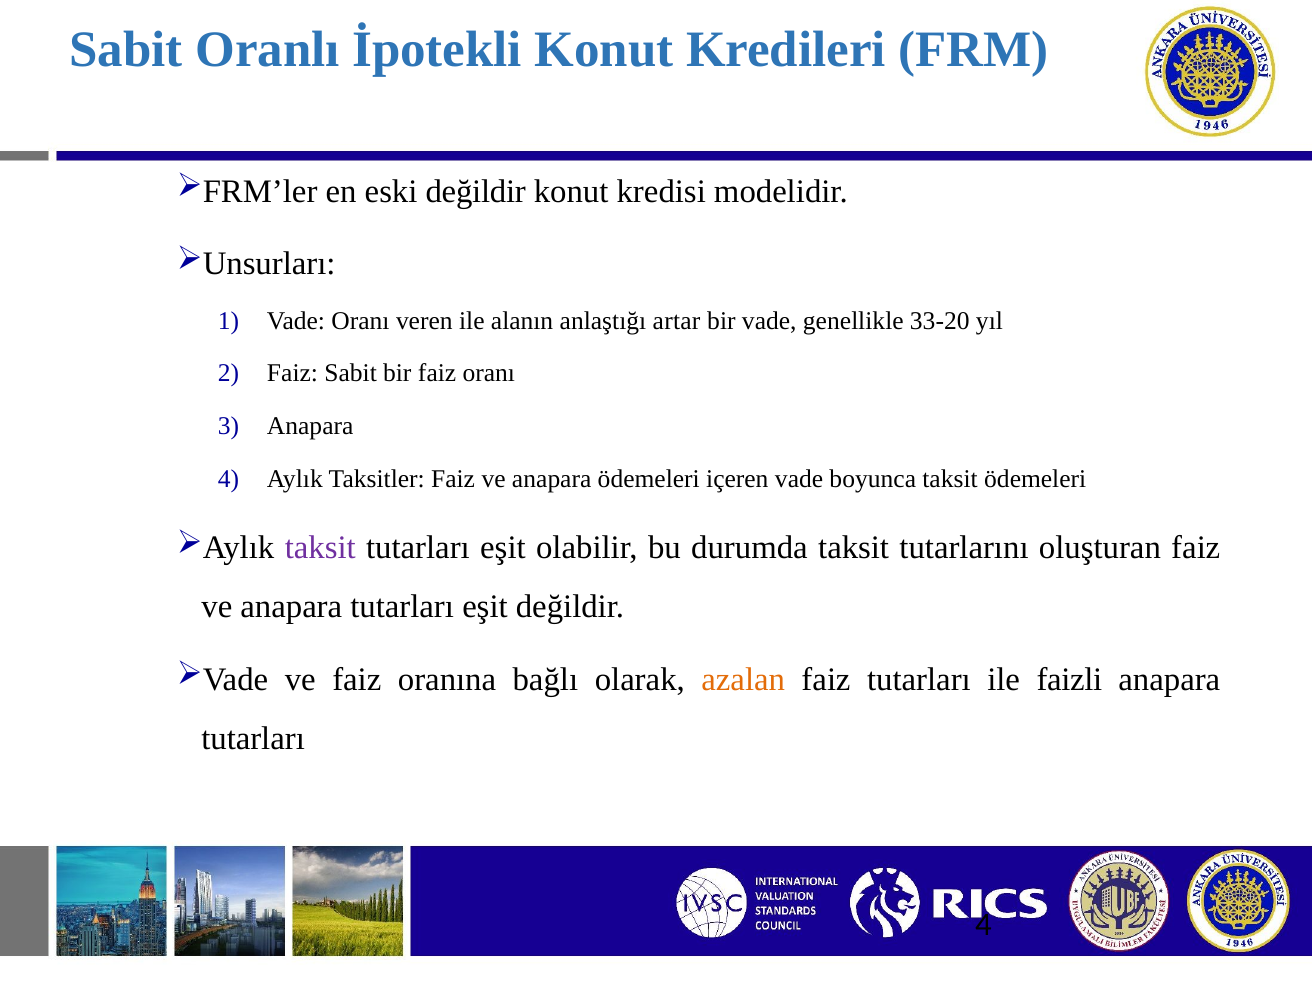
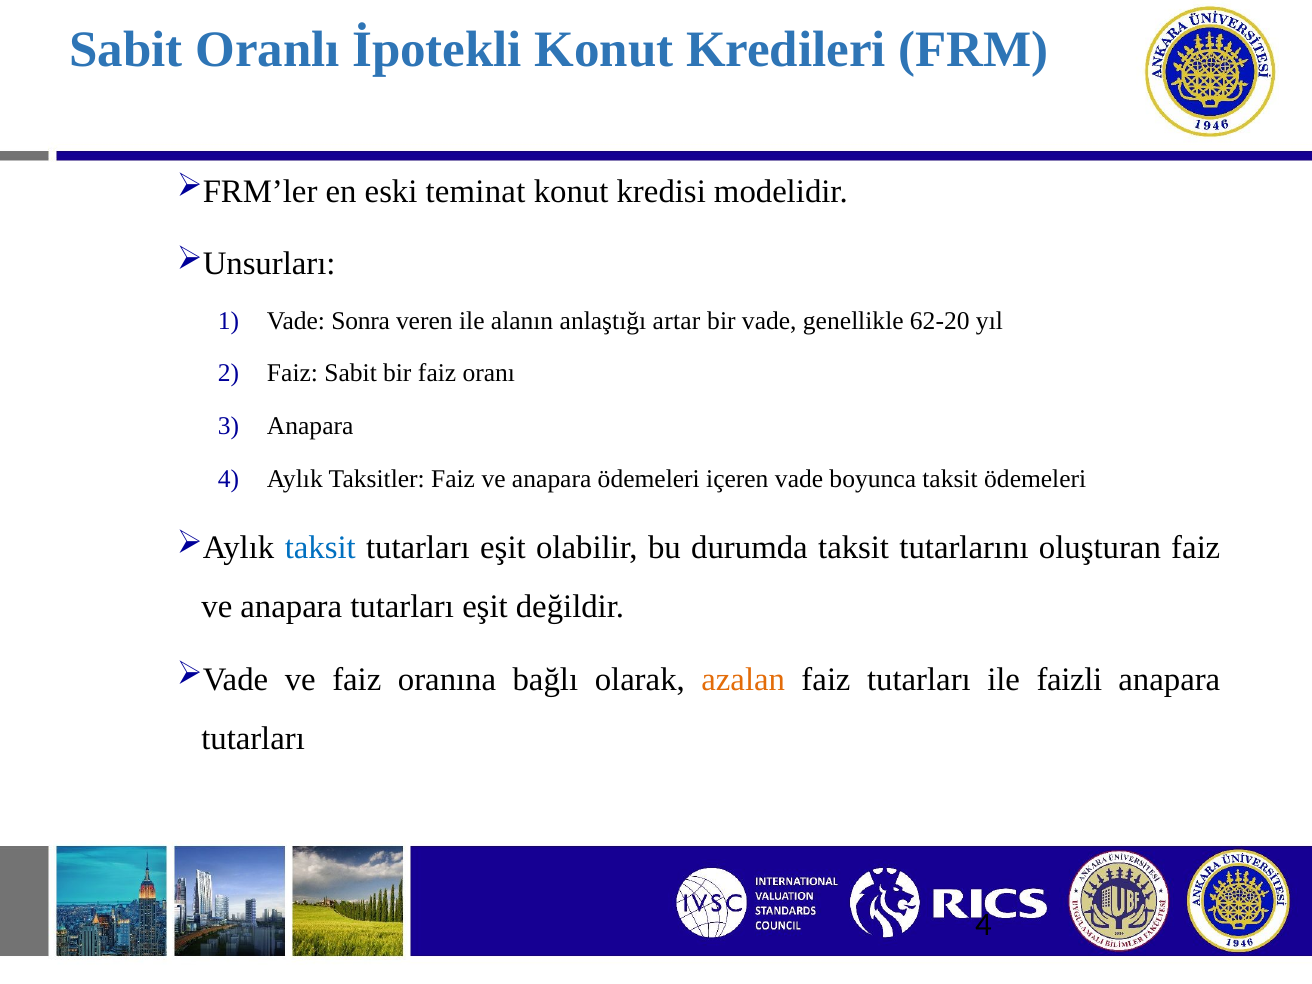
eski değildir: değildir -> teminat (475, 191)
Vade Oranı: Oranı -> Sonra (361, 321)
33-20: 33-20 -> 62-20 (940, 321)
taksit colour: purple -> blue (320, 548)
